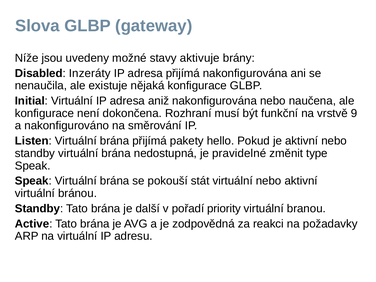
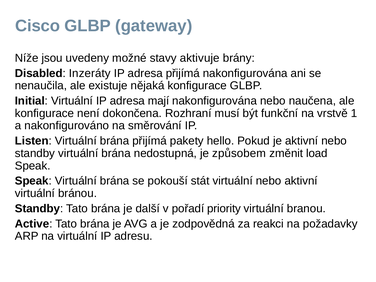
Slova: Slova -> Cisco (38, 26)
aniž: aniž -> mají (159, 101)
9: 9 -> 1 (354, 113)
pravidelné: pravidelné -> způsobem (239, 153)
type: type -> load (317, 153)
